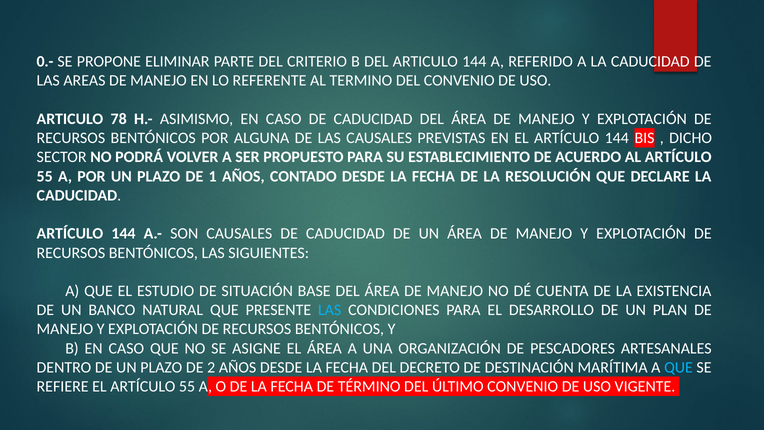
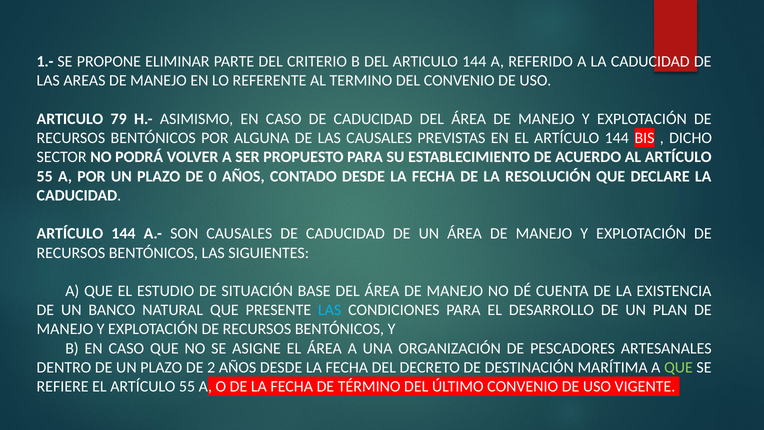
0.-: 0.- -> 1.- (45, 62)
78: 78 -> 79 (119, 119)
1: 1 -> 0 (213, 176)
QUE colour: light blue -> light green (678, 367)
